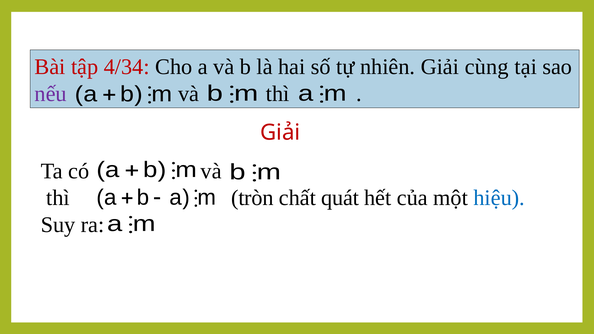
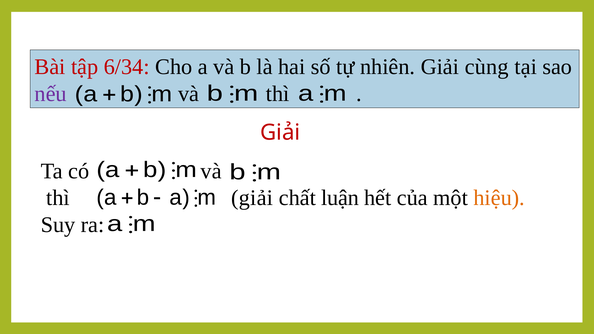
4/34: 4/34 -> 6/34 (127, 67)
thì tròn: tròn -> giải (252, 198)
quát: quát -> luận (340, 198)
hiệu colour: blue -> orange (499, 198)
